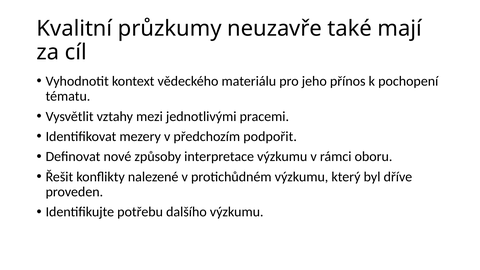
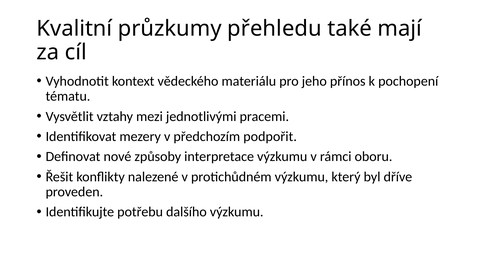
neuzavře: neuzavře -> přehledu (275, 28)
